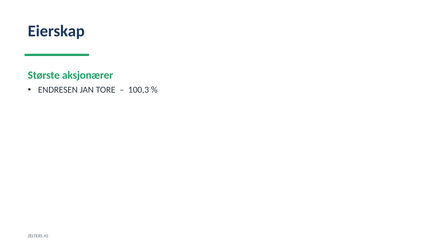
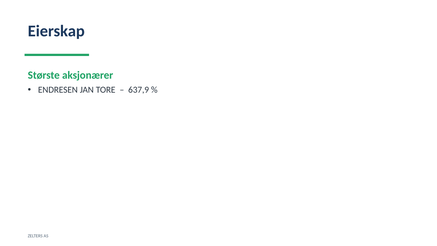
100,3: 100,3 -> 637,9 (139, 90)
